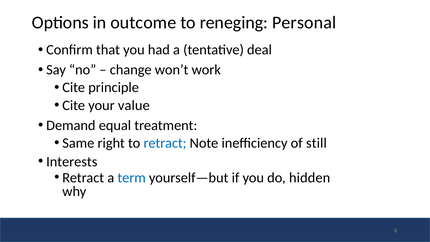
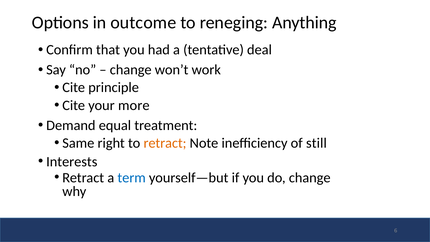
Personal: Personal -> Anything (304, 23)
value: value -> more (134, 105)
retract colour: blue -> orange (165, 143)
do hidden: hidden -> change (310, 178)
